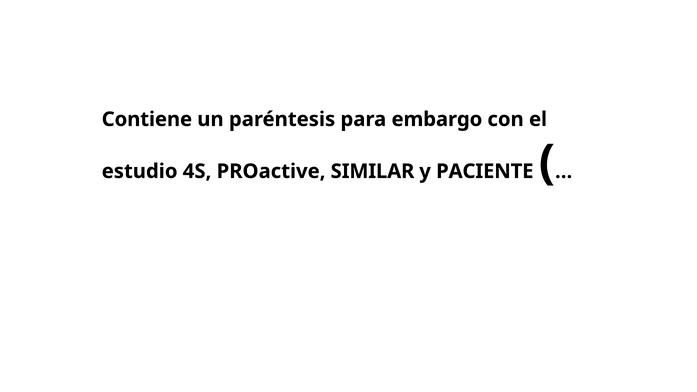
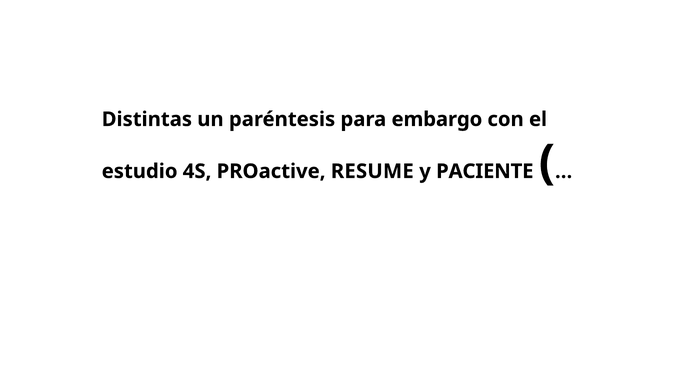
Contiene: Contiene -> Distintas (147, 119)
SIMILAR: SIMILAR -> RESUME (372, 171)
